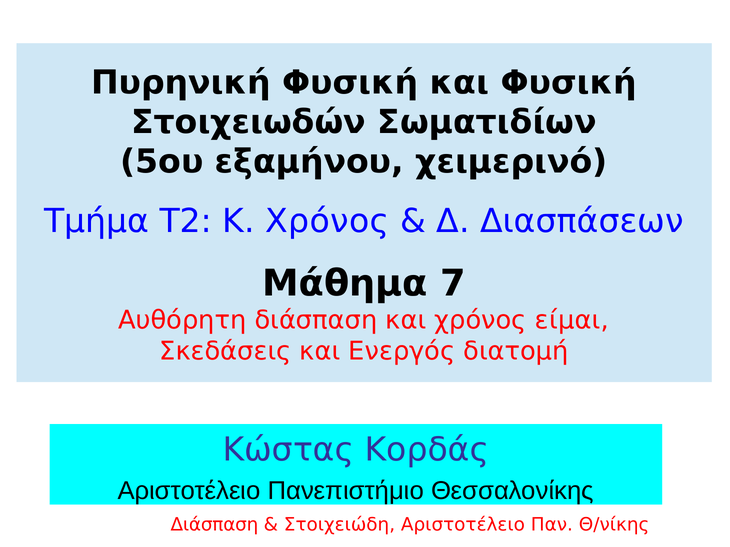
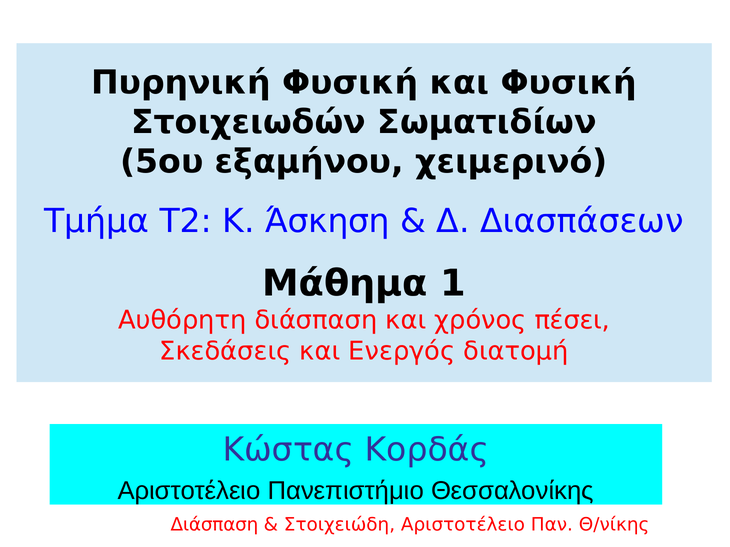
Κ Χρόνος: Χρόνος -> Άσκηση (328, 222)
7: 7 -> 1 (453, 284)
είμαι: είμαι -> πέσει (572, 321)
